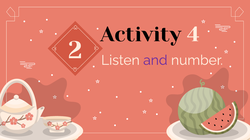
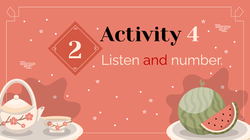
and colour: purple -> red (155, 60)
